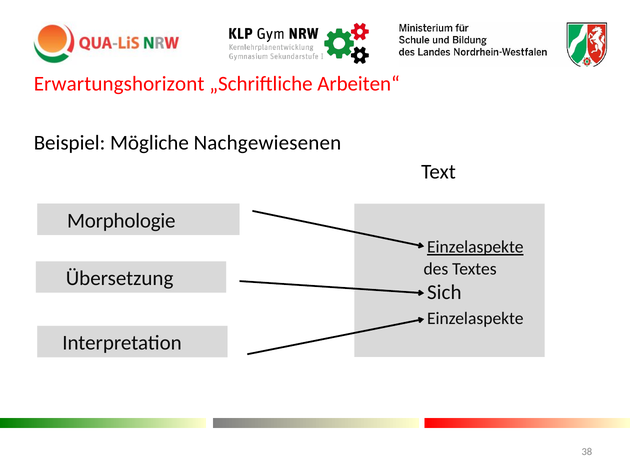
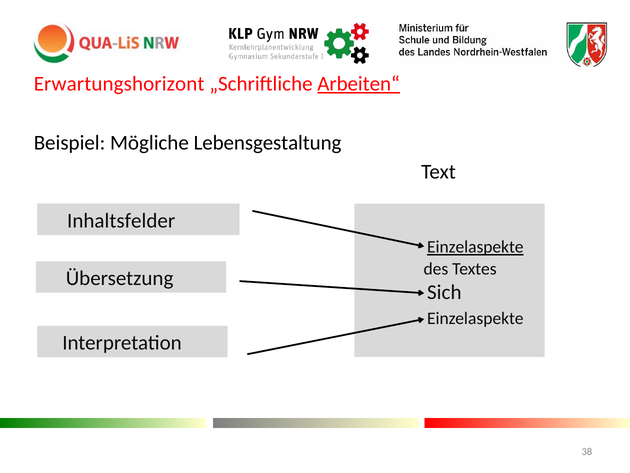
Arbeiten“ underline: none -> present (359, 84)
Nachgewiesenen: Nachgewiesenen -> Lebensgestaltung (268, 142)
Morphologie: Morphologie -> Inhaltsfelder (121, 221)
